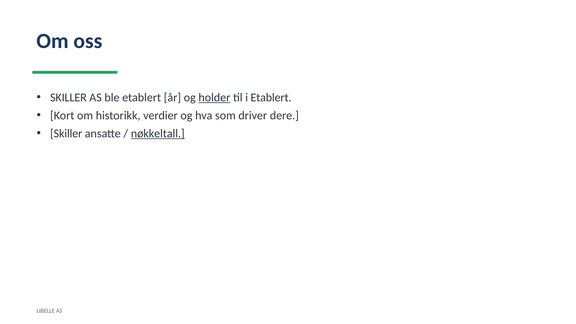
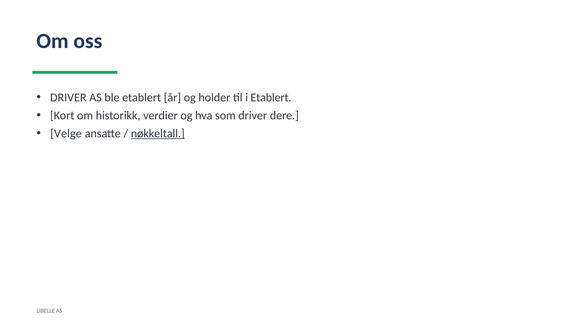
SKILLER: SKILLER -> DRIVER (68, 98)
holder underline: present -> none (214, 98)
Skiller: Skiller -> Velge (66, 134)
